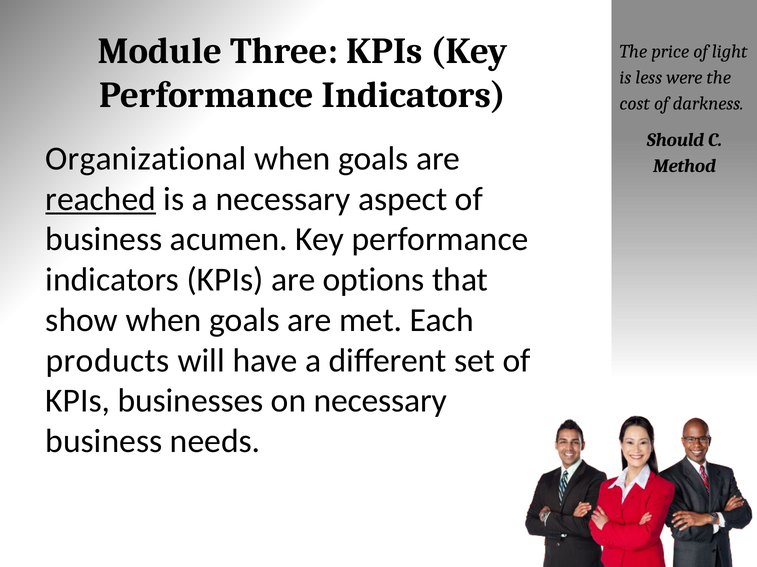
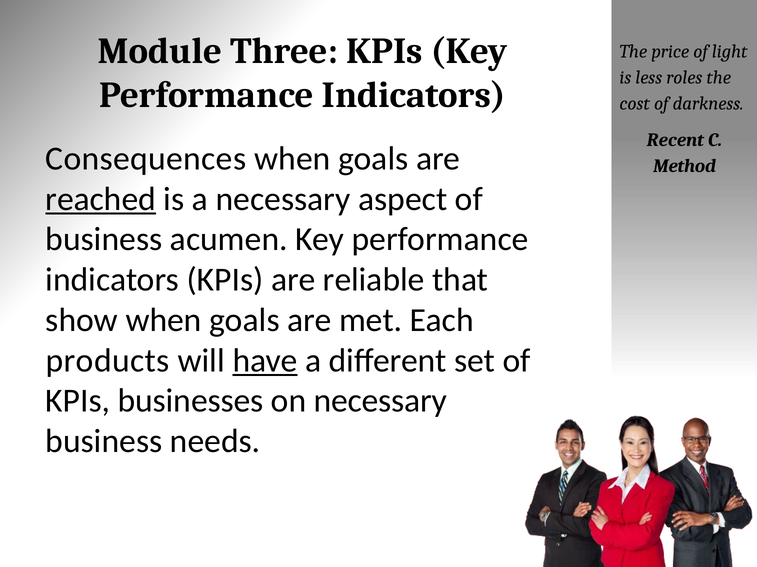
were: were -> roles (684, 78)
Should: Should -> Recent (675, 140)
Organizational: Organizational -> Consequences (146, 159)
options: options -> reliable (374, 280)
have underline: none -> present (265, 361)
